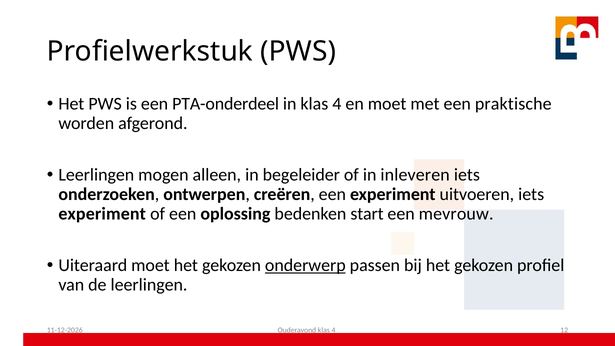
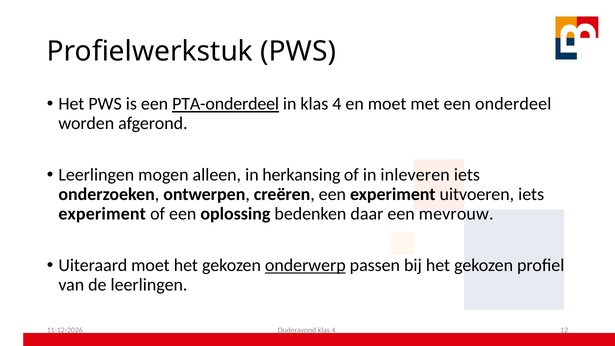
PTA-onderdeel underline: none -> present (226, 104)
praktische: praktische -> onderdeel (513, 104)
begeleider: begeleider -> herkansing (301, 175)
start: start -> daar (367, 214)
